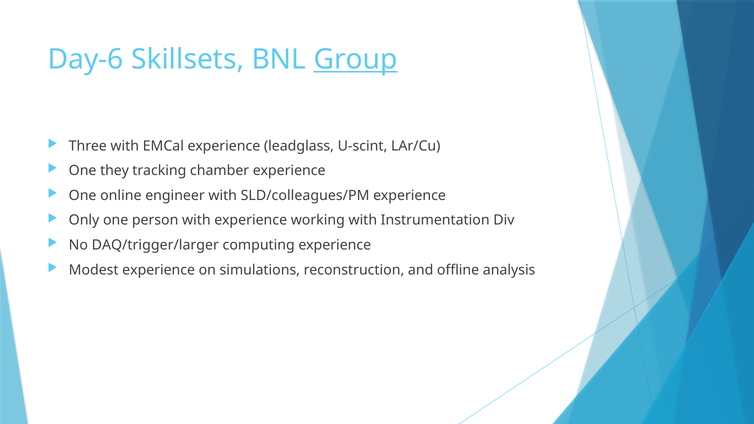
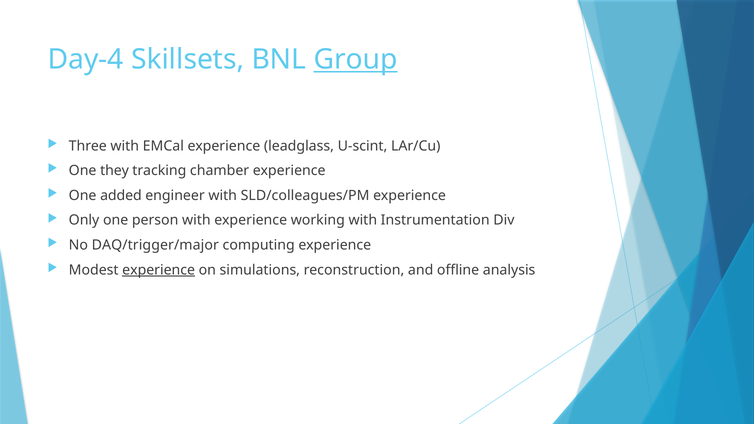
Day-6: Day-6 -> Day-4 (86, 59)
online: online -> added (121, 196)
DAQ/trigger/larger: DAQ/trigger/larger -> DAQ/trigger/major (155, 245)
experience underline: none -> present (159, 270)
